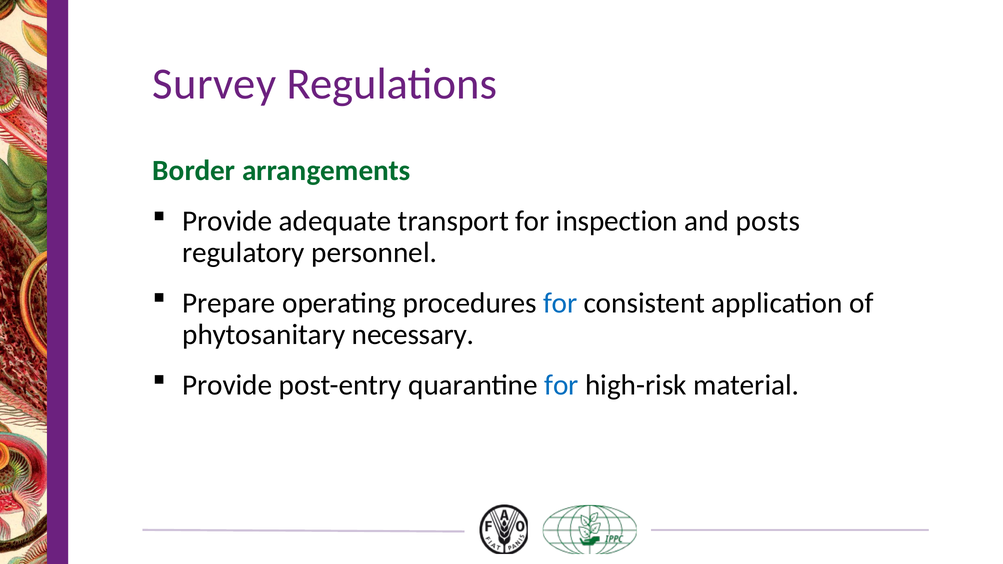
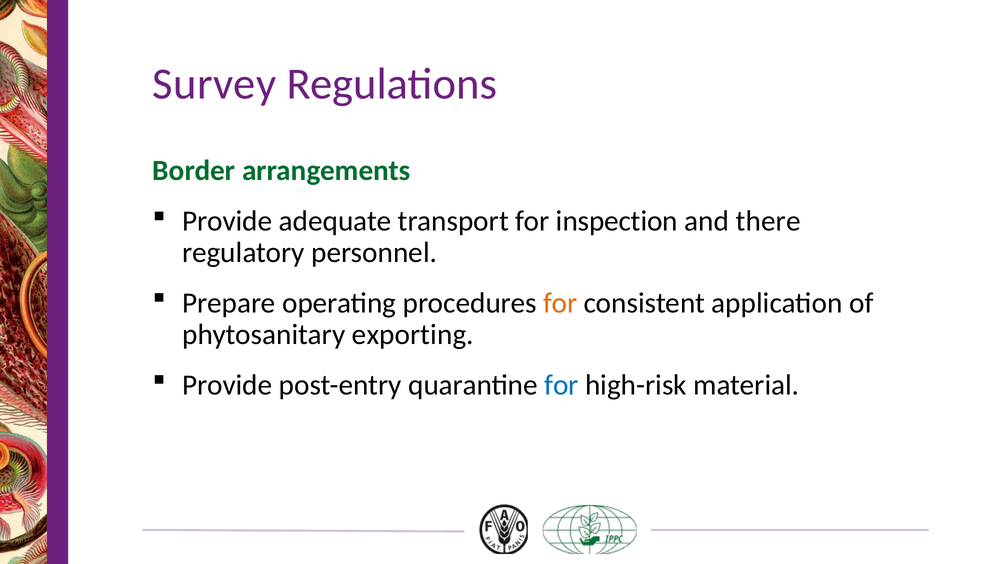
posts: posts -> there (768, 221)
for colour: blue -> orange (560, 303)
necessary: necessary -> exporting (413, 335)
